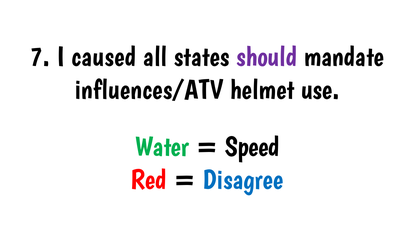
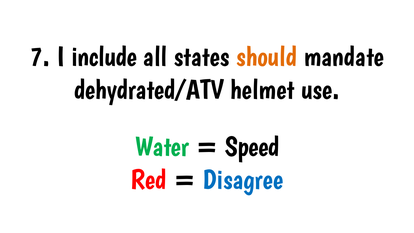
caused: caused -> include (104, 57)
should colour: purple -> orange (267, 57)
influences/ATV: influences/ATV -> dehydrated/ATV (149, 90)
